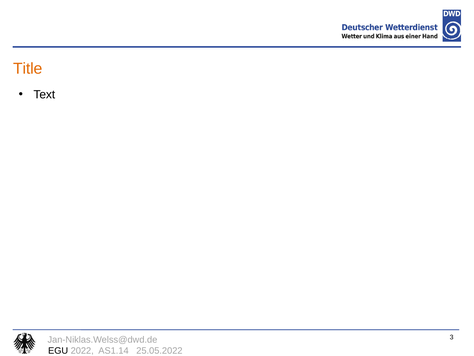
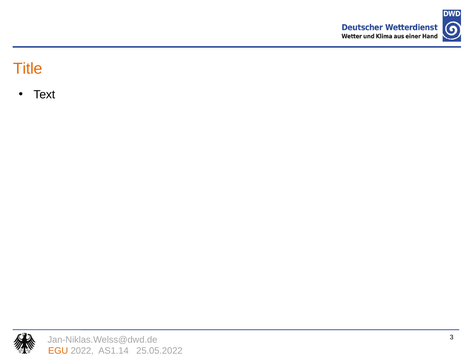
EGU colour: black -> orange (58, 350)
